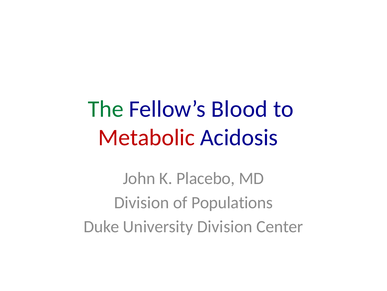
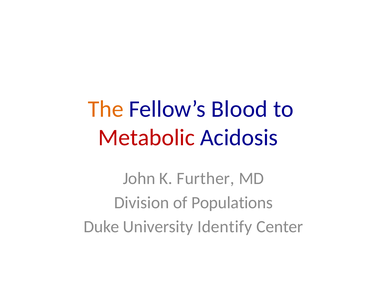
The colour: green -> orange (106, 109)
Placebo: Placebo -> Further (206, 178)
University Division: Division -> Identify (225, 226)
